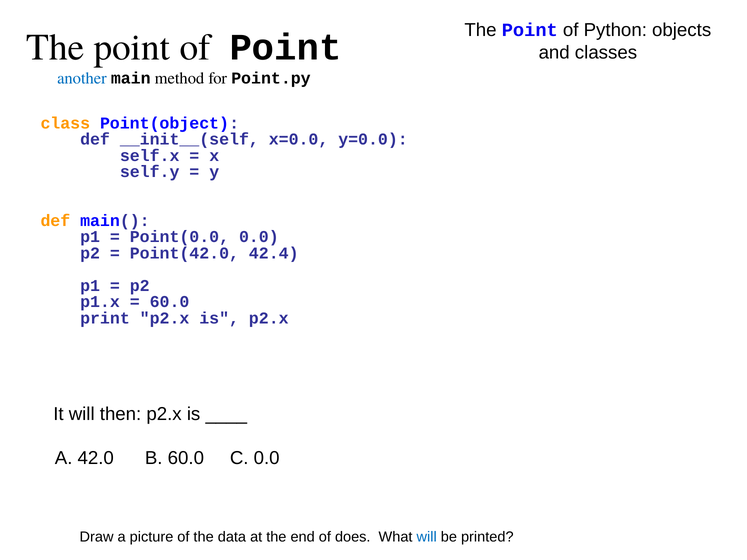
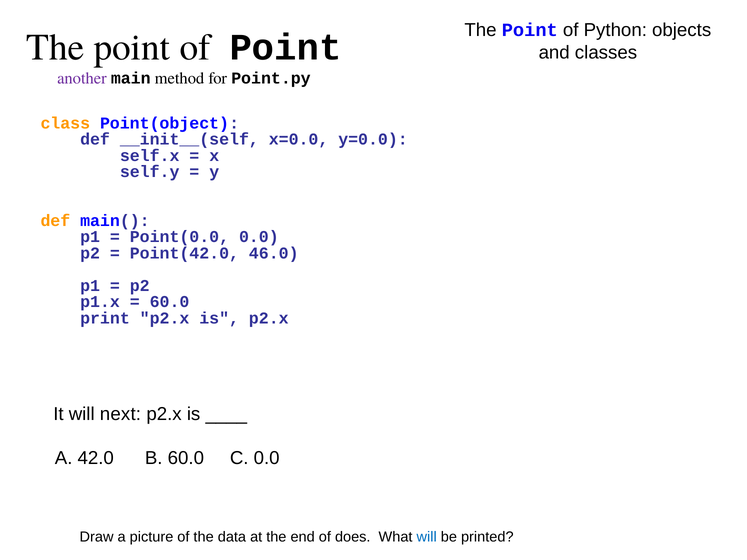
another colour: blue -> purple (82, 78)
42.4: 42.4 -> 46.0 (274, 253)
then: then -> next (120, 414)
